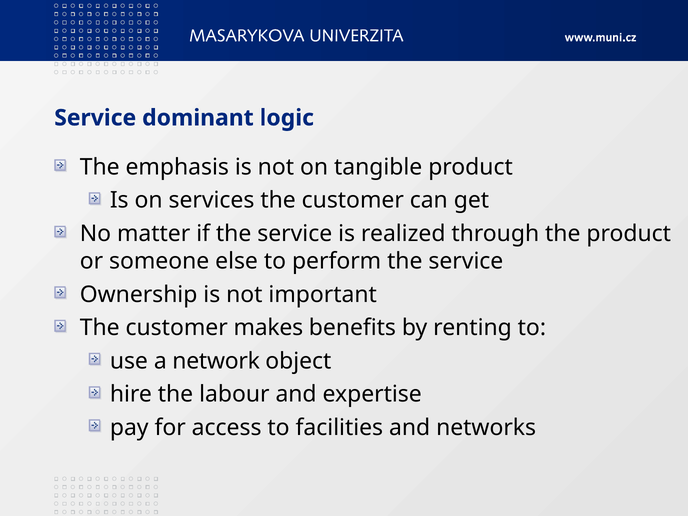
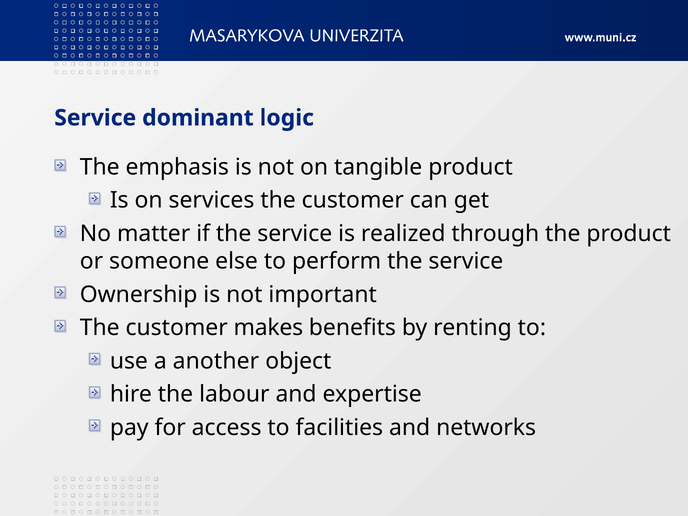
network: network -> another (216, 361)
